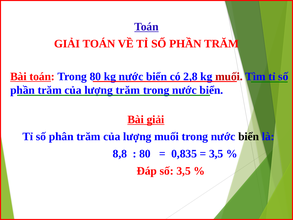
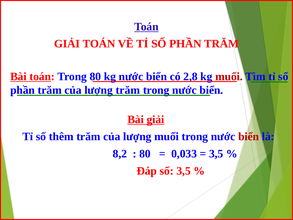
phân: phân -> thêm (61, 136)
biển colour: black -> red (249, 136)
8,8: 8,8 -> 8,2 (120, 154)
0,835: 0,835 -> 0,033 (184, 154)
